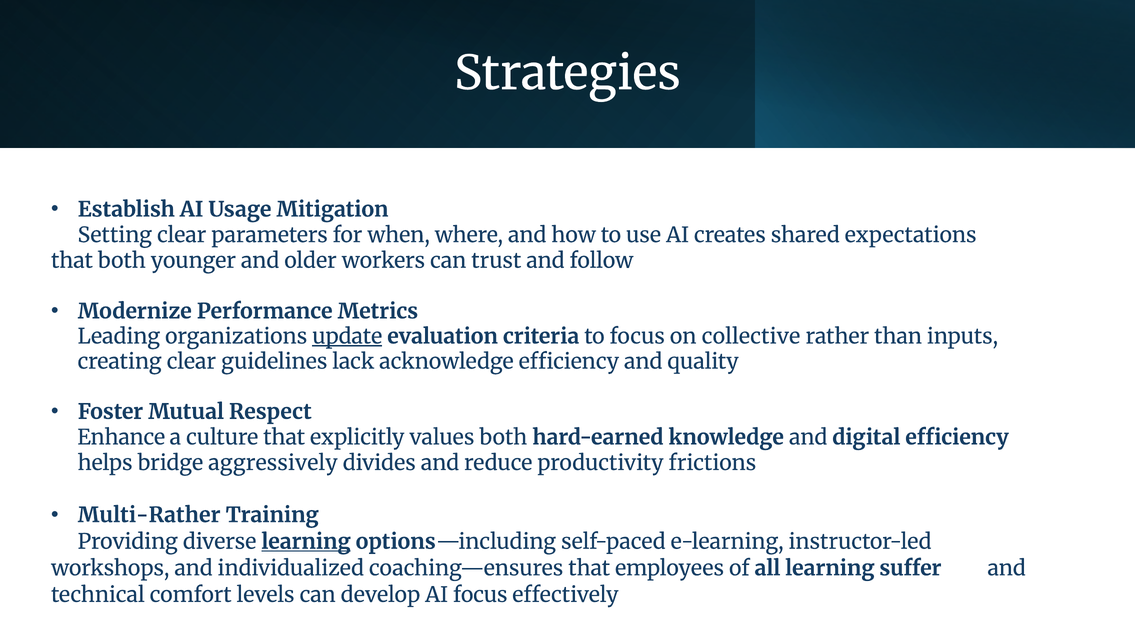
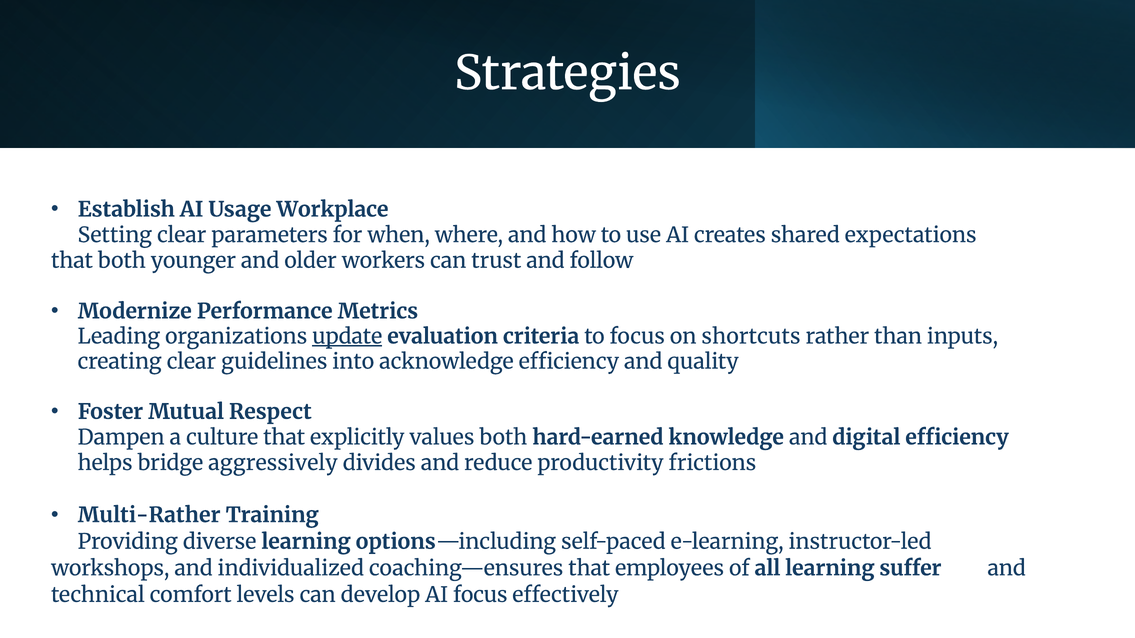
Mitigation: Mitigation -> Workplace (332, 210)
collective: collective -> shortcuts (751, 337)
lack: lack -> into (353, 362)
Enhance: Enhance -> Dampen (121, 438)
learning underline: present -> none (306, 542)
